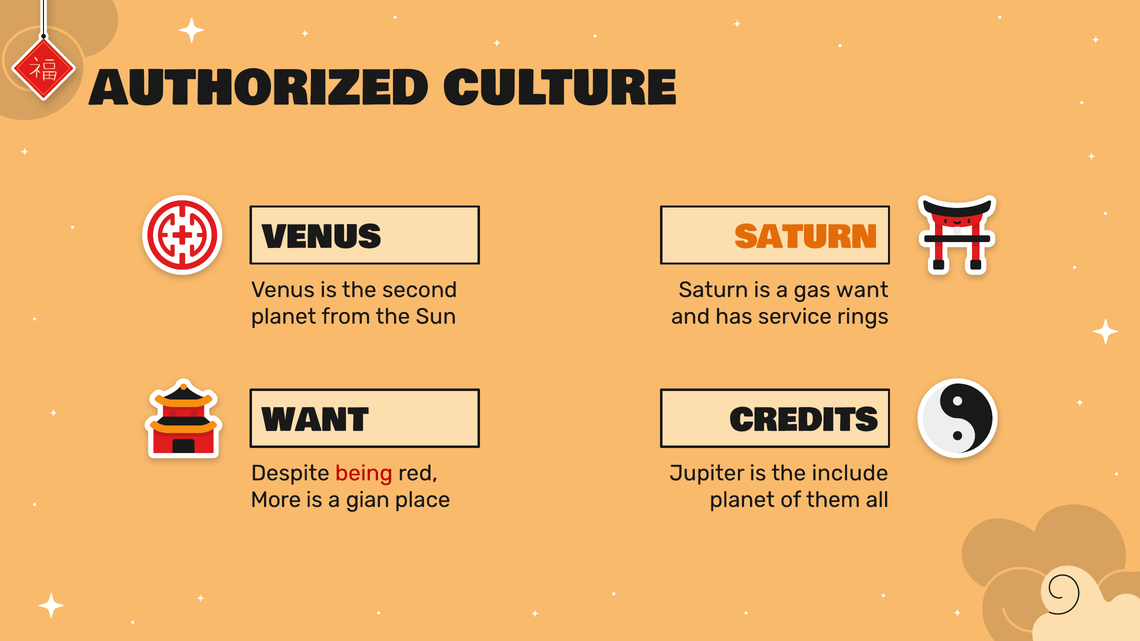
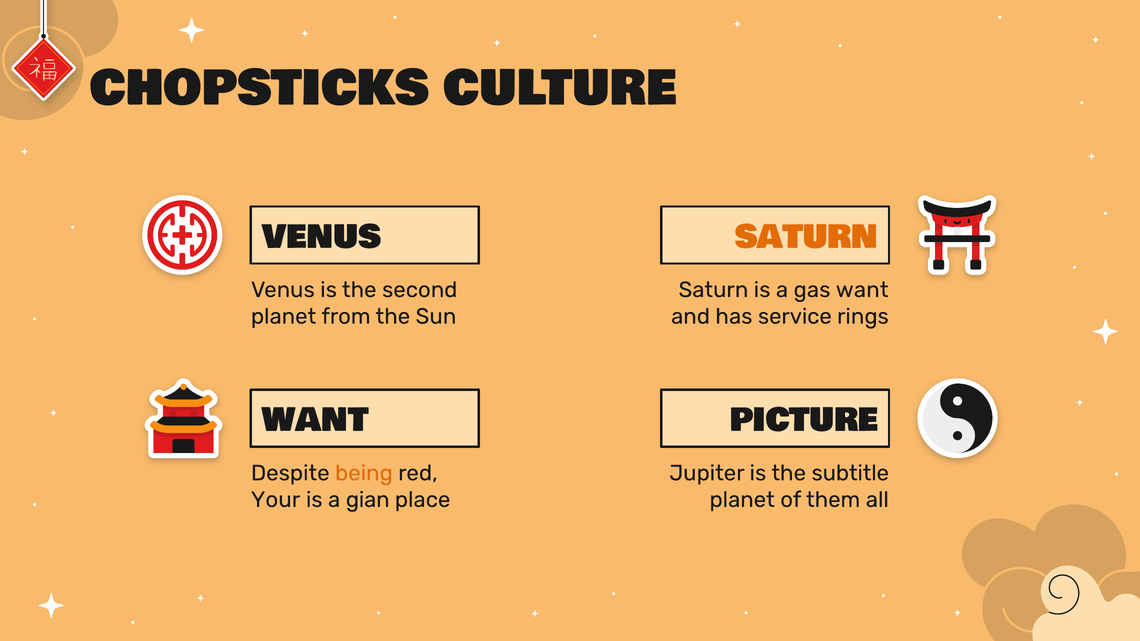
AUTHORIZED: AUTHORIZED -> CHOPSTICKS (260, 88)
CREDITS: CREDITS -> PICTURE (804, 421)
being colour: red -> orange (364, 473)
include: include -> subtitle (850, 473)
More: More -> Your (276, 500)
